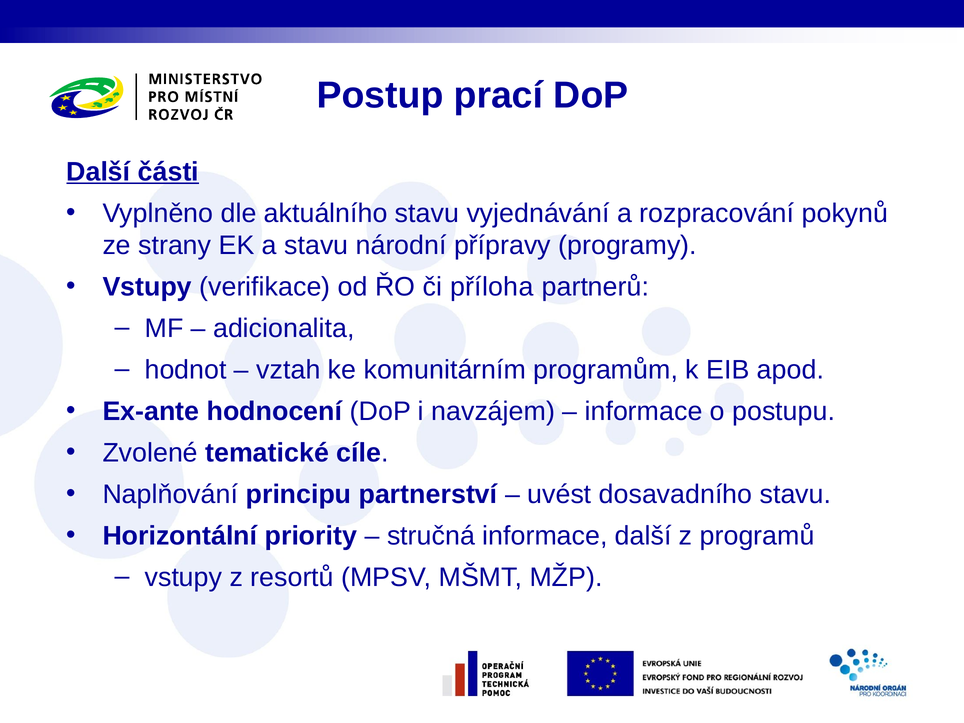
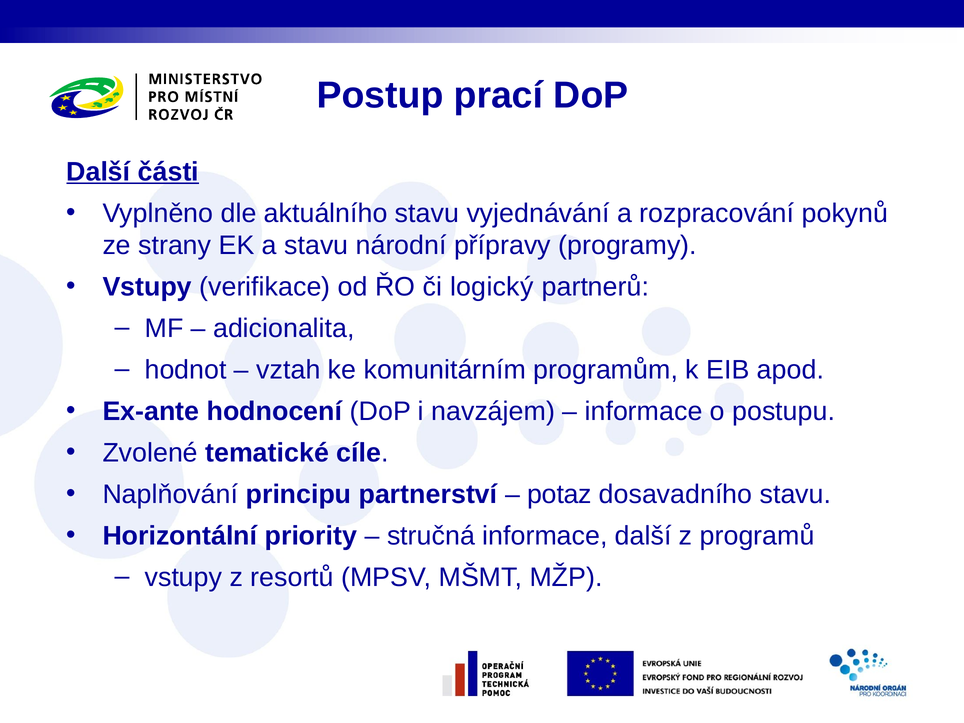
příloha: příloha -> logický (492, 287)
uvést: uvést -> potaz (560, 494)
